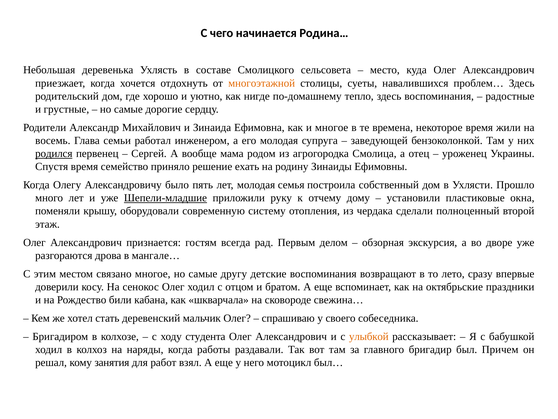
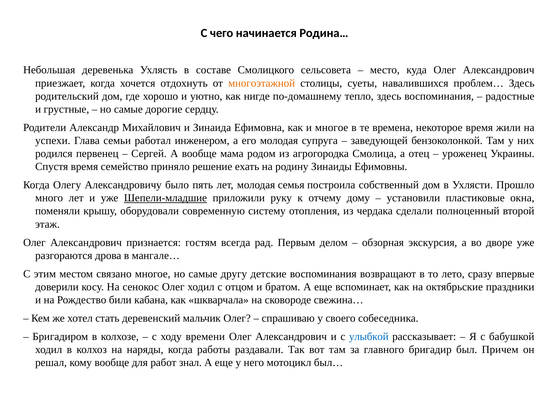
восемь: восемь -> успехи (53, 140)
родился underline: present -> none (54, 153)
студента: студента -> времени (205, 336)
улыбкой colour: orange -> blue (369, 336)
кому занятия: занятия -> вообще (112, 362)
взял: взял -> знал (190, 362)
